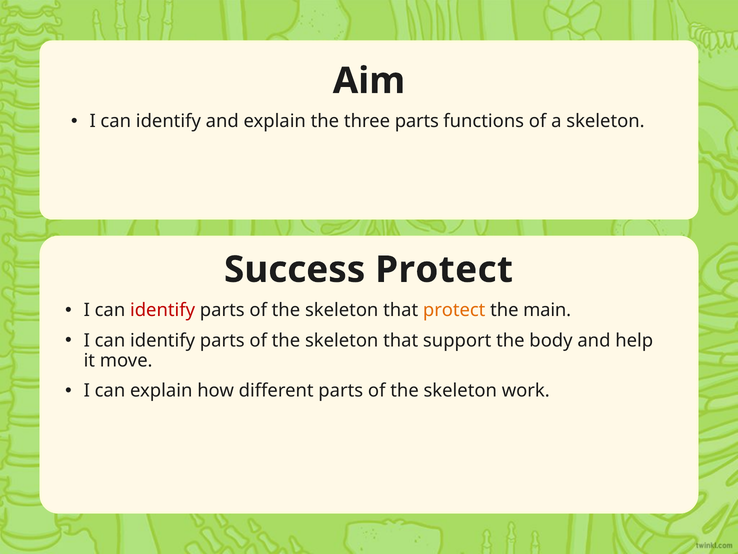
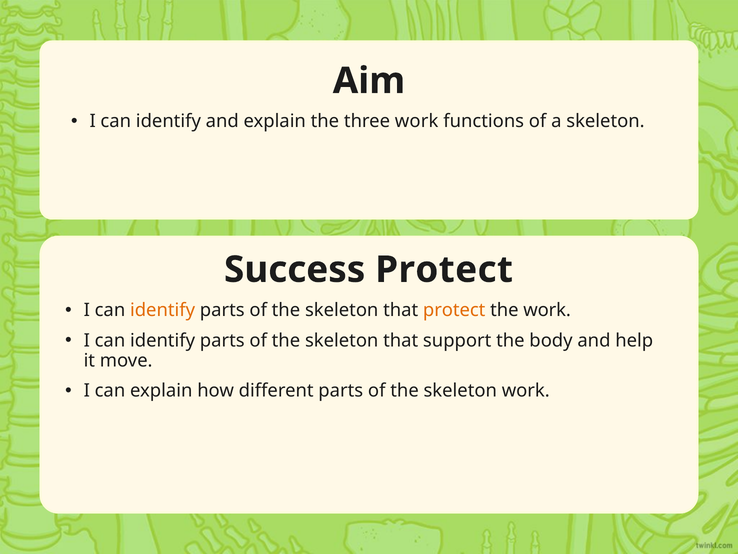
three parts: parts -> work (417, 121)
identify colour: red -> orange (163, 310)
the main: main -> work (547, 310)
